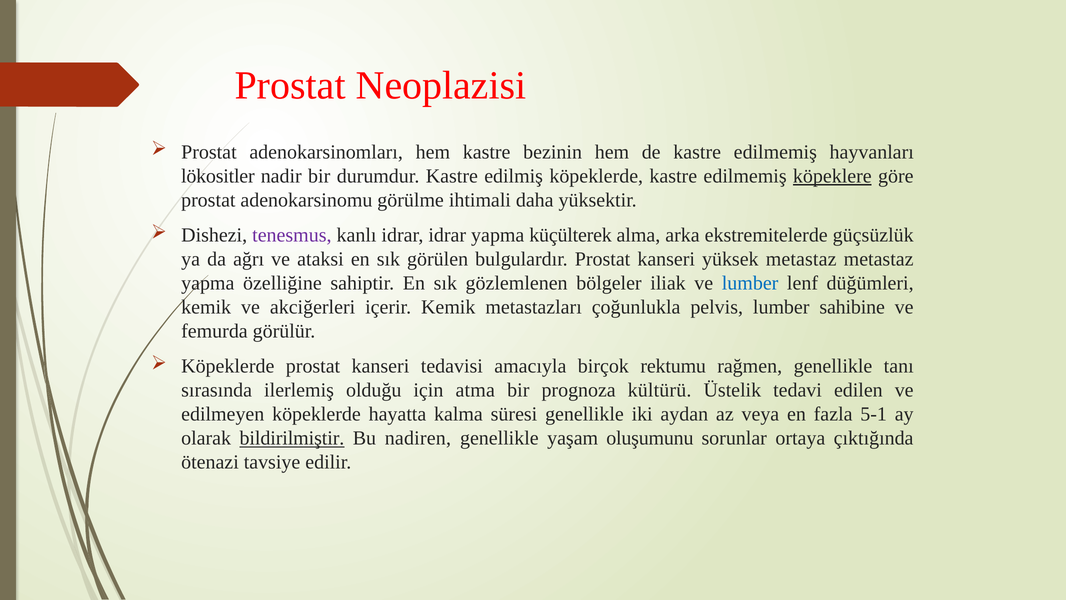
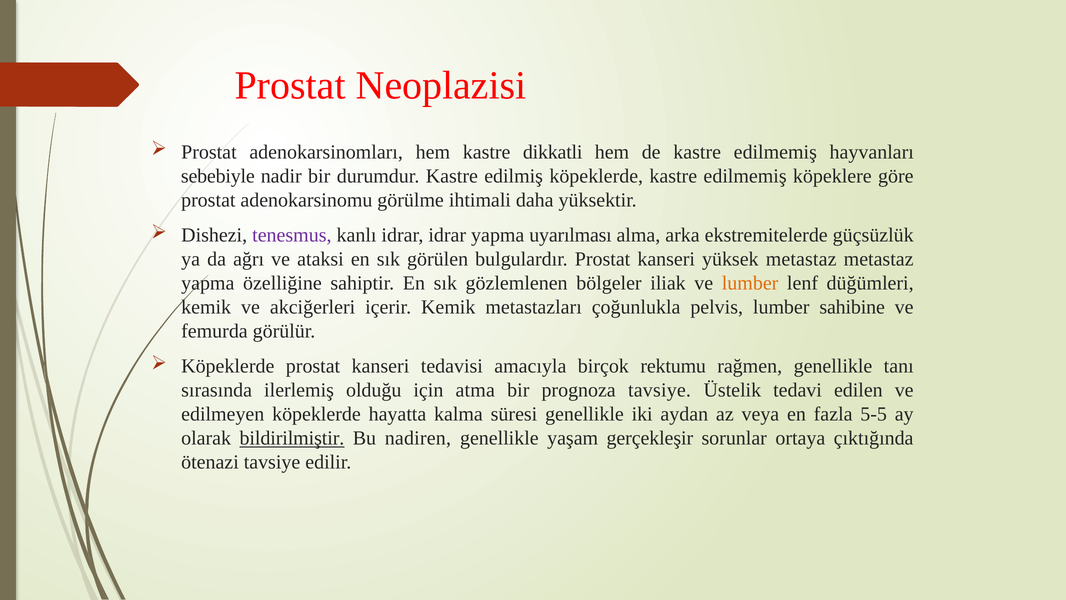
bezinin: bezinin -> dikkatli (553, 152)
lökositler: lökositler -> sebebiyle (218, 176)
köpeklere underline: present -> none (832, 176)
küçülterek: küçülterek -> uyarılması (571, 235)
lumber colour: blue -> orange (750, 283)
prognoza kültürü: kültürü -> tavsiye (660, 390)
5-1: 5-1 -> 5-5 (874, 414)
oluşumunu: oluşumunu -> gerçekleşir (650, 438)
